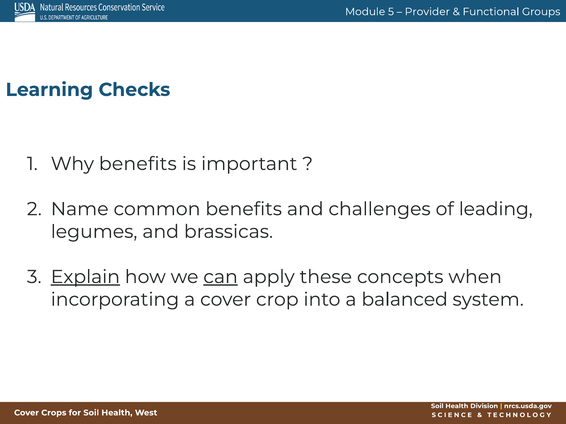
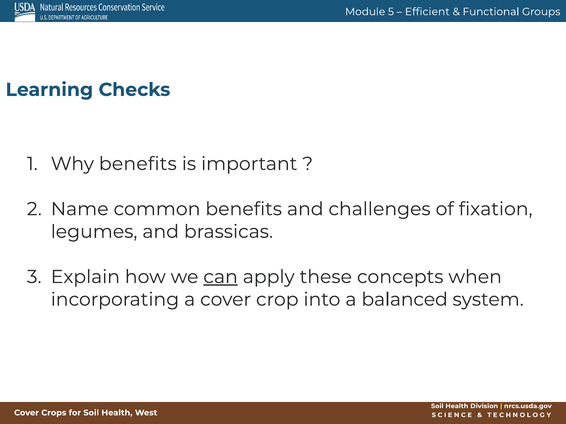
Provider: Provider -> Efficient (427, 12)
leading: leading -> fixation (496, 209)
Explain underline: present -> none (85, 277)
